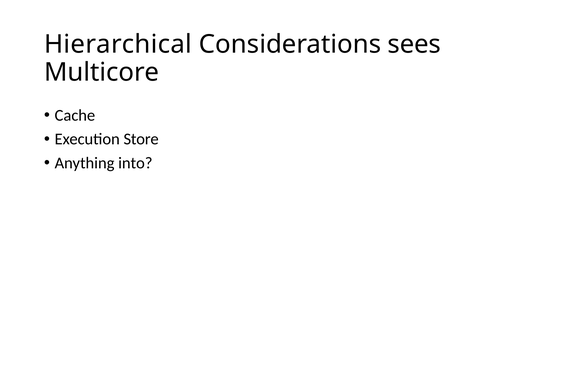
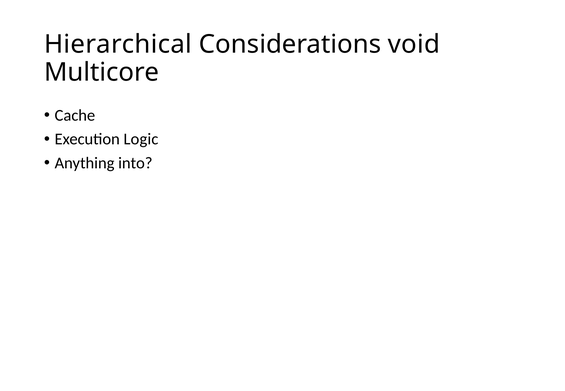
sees: sees -> void (414, 44)
Store: Store -> Logic (141, 139)
